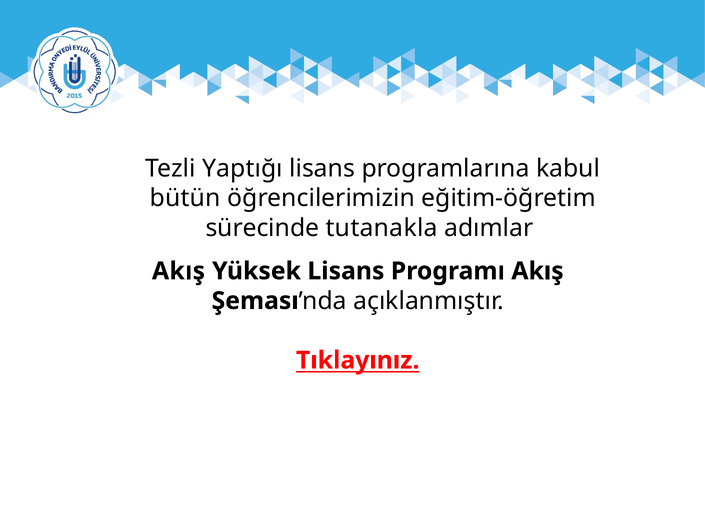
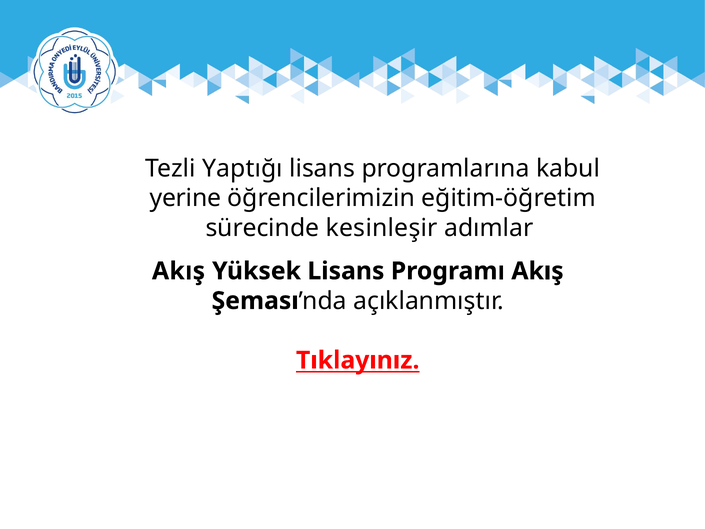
bütün: bütün -> yerine (185, 198)
tutanakla: tutanakla -> kesinleşir (382, 228)
